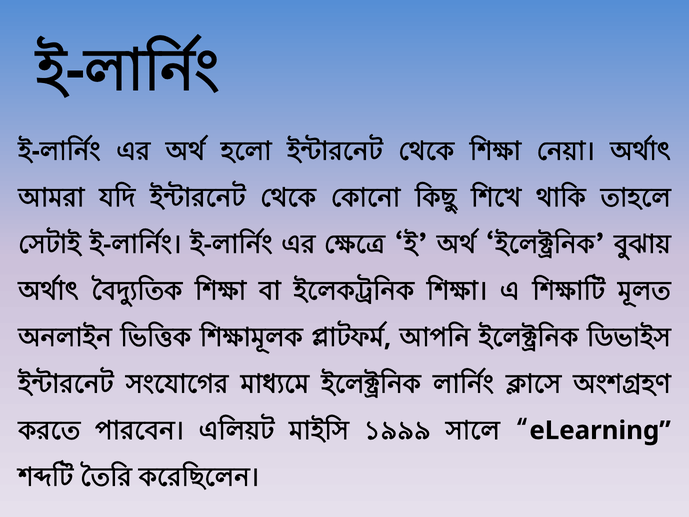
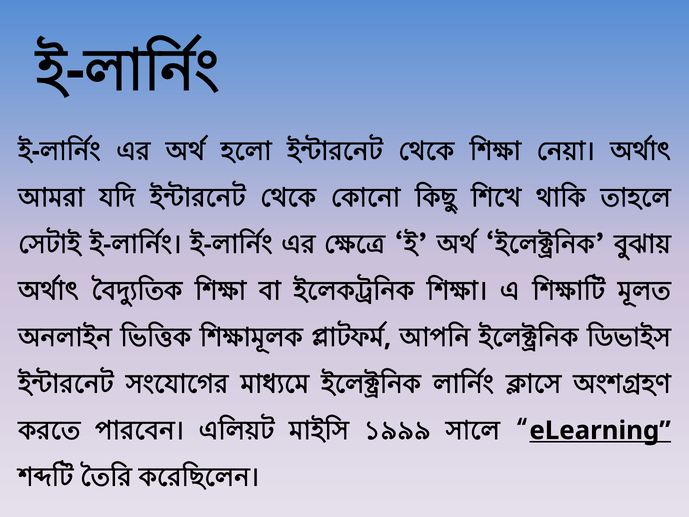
eLearning underline: none -> present (600, 430)
